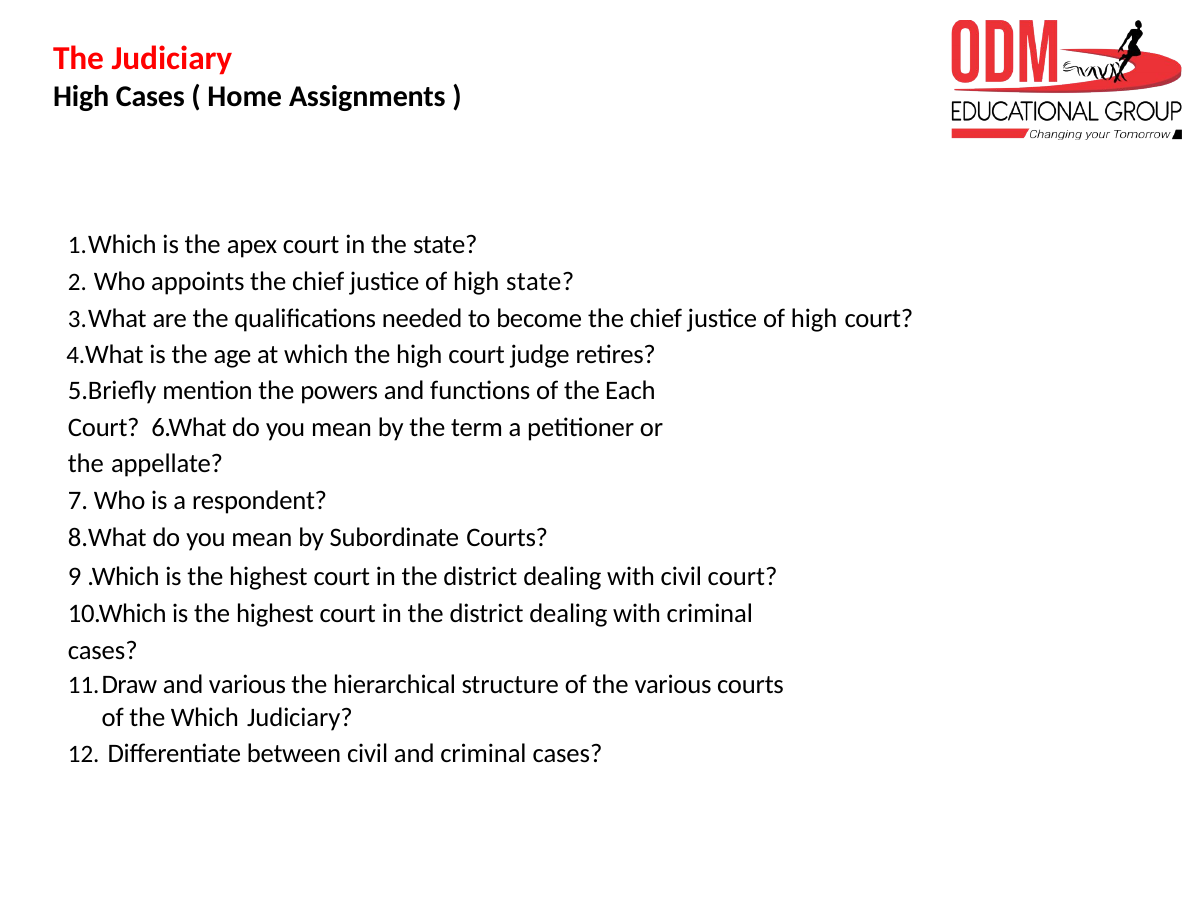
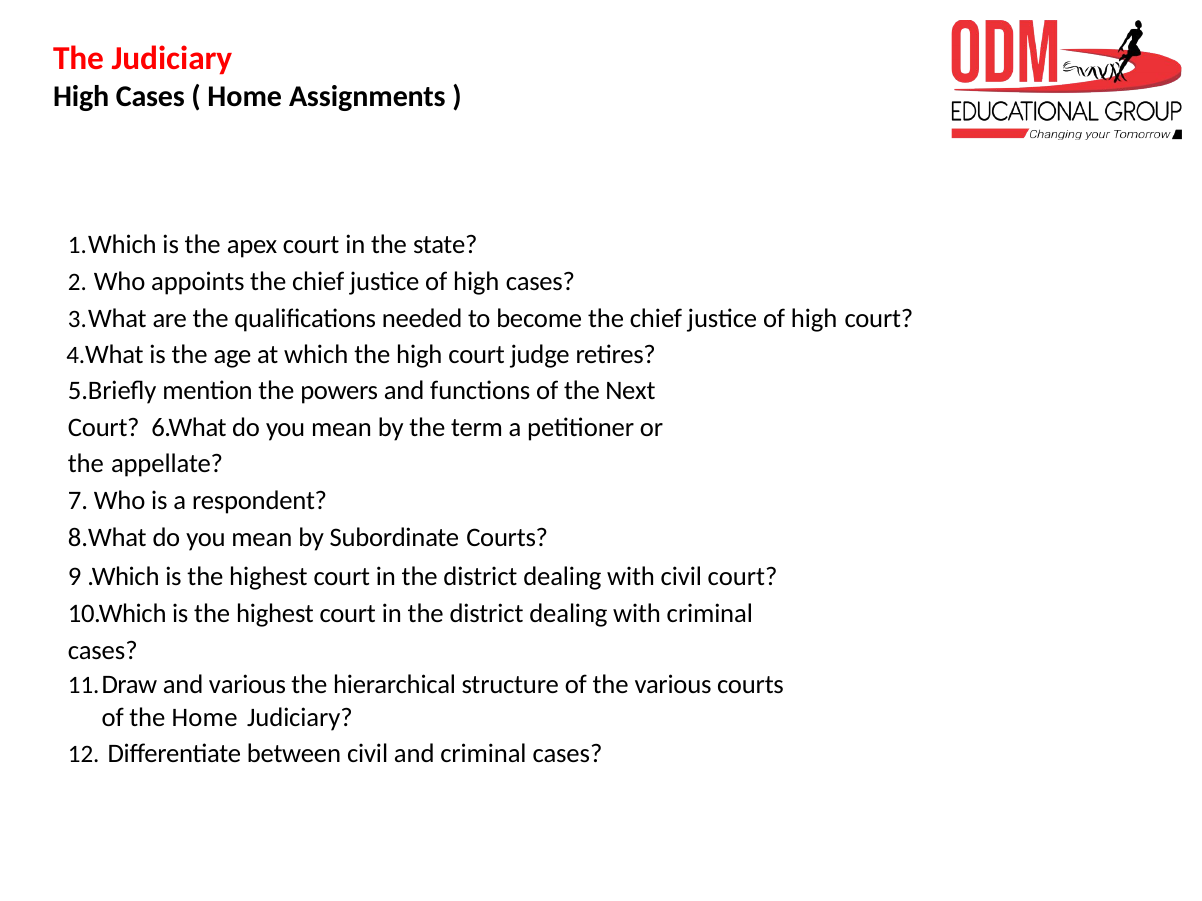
of high state: state -> cases (540, 282)
Each: Each -> Next (630, 391)
the Which: Which -> Home (205, 718)
